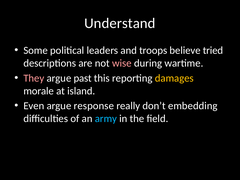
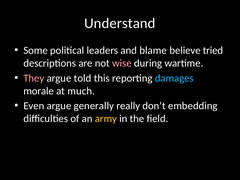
troops: troops -> blame (153, 50)
past: past -> told (83, 78)
damages colour: yellow -> light blue (174, 78)
island: island -> much (81, 91)
response: response -> generally (94, 106)
army colour: light blue -> yellow (106, 119)
